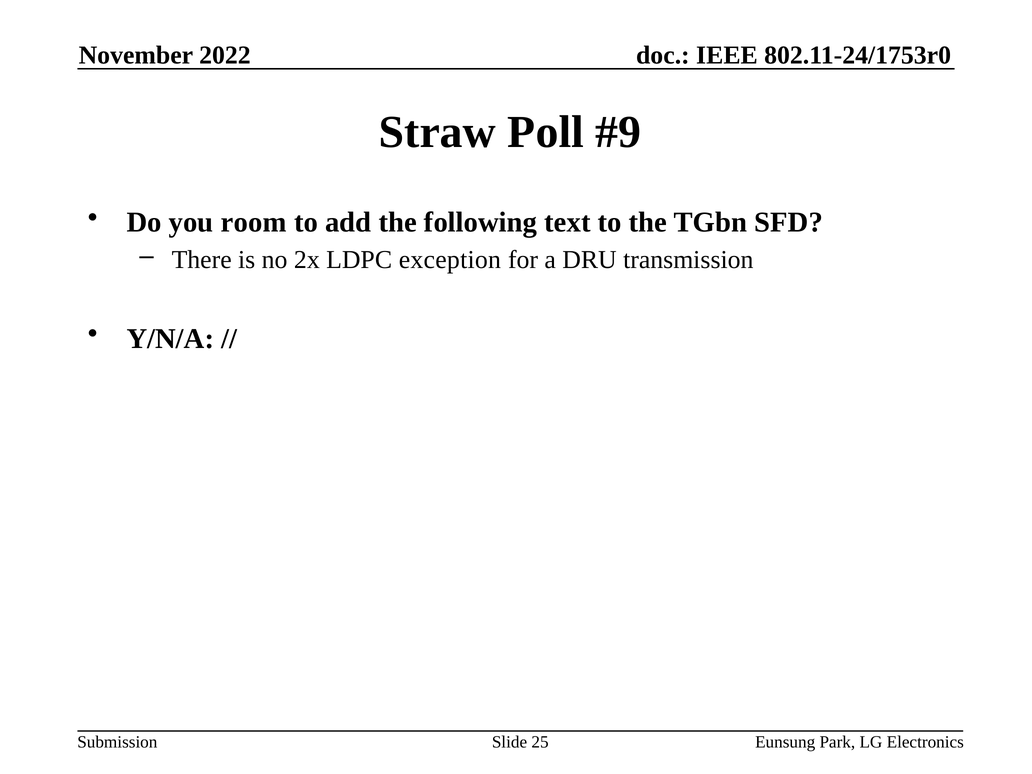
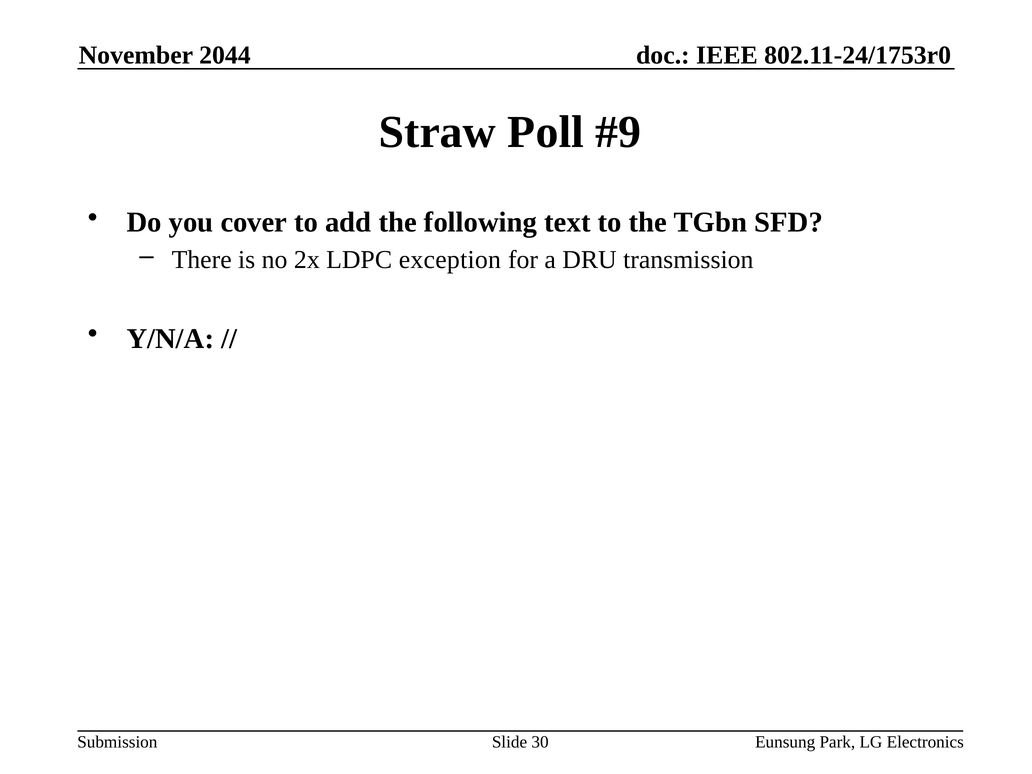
2022: 2022 -> 2044 (225, 55)
room: room -> cover (254, 222)
25: 25 -> 30 (540, 742)
